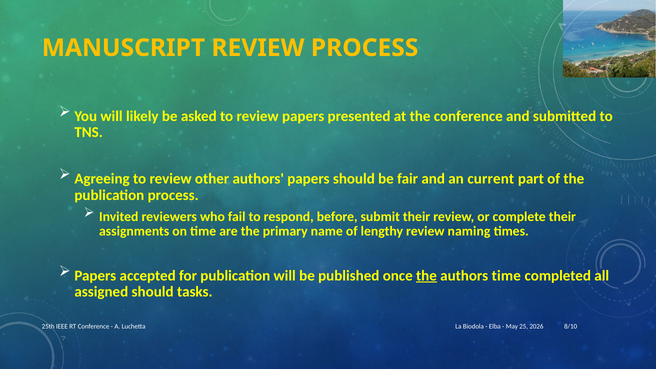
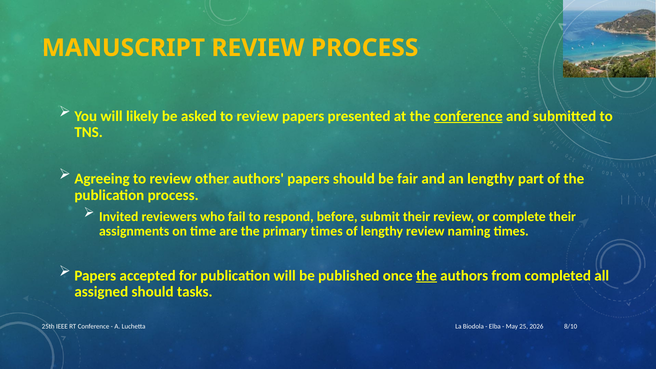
conference underline: none -> present (468, 116)
an current: current -> lengthy (491, 179)
primary name: name -> times (327, 231)
authors time: time -> from (506, 276)
